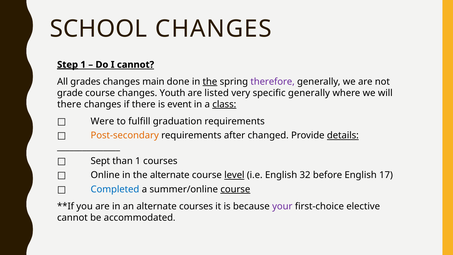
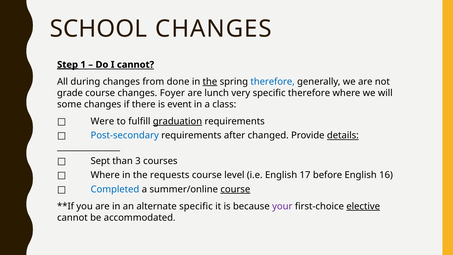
grades: grades -> during (85, 82)
main: main -> from (153, 82)
therefore colour: purple -> blue (273, 82)
Youth: Youth -> Foyer (172, 93)
listed: listed -> lunch (217, 93)
specific generally: generally -> therefore (309, 93)
there: there -> some (69, 104)
class underline: present -> none (224, 104)
graduation underline: none -> present (177, 121)
Post-secondary colour: orange -> blue (125, 135)
than 1: 1 -> 3 (138, 161)
Online: Online -> Where (105, 175)
the alternate: alternate -> requests (170, 175)
level underline: present -> none (234, 175)
32: 32 -> 17 (305, 175)
17: 17 -> 16 (386, 175)
alternate courses: courses -> specific (196, 206)
elective underline: none -> present (363, 206)
